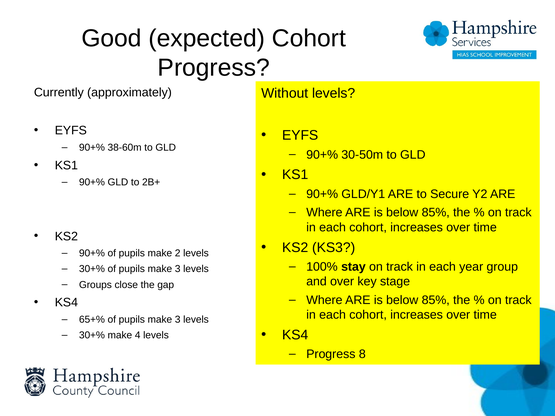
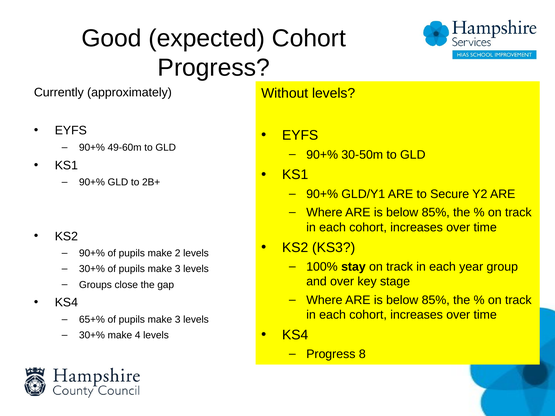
38-60m: 38-60m -> 49-60m (125, 148)
